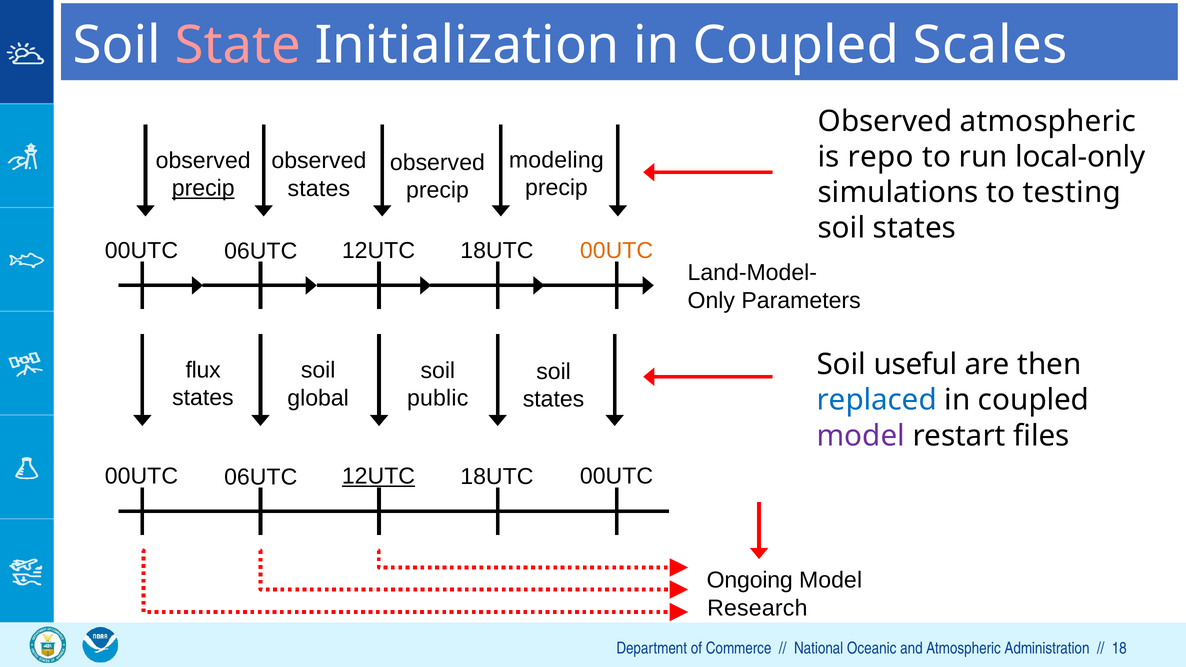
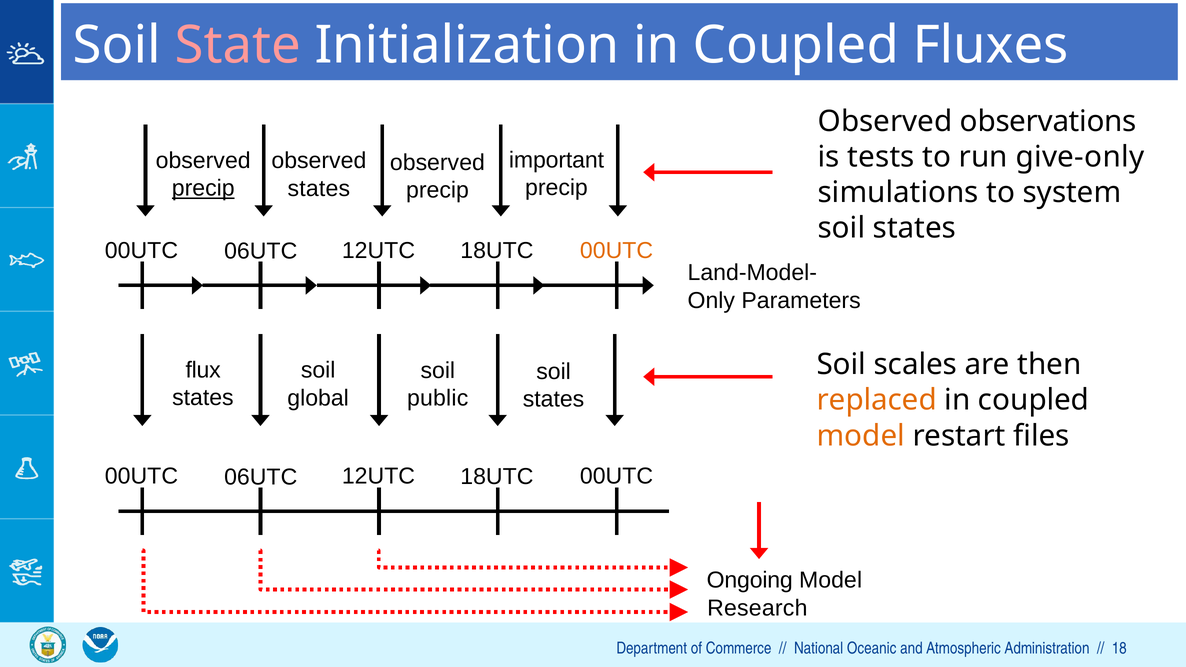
Scales: Scales -> Fluxes (991, 45)
Observed atmospheric: atmospheric -> observations (1048, 122)
repo: repo -> tests (881, 157)
local-only: local-only -> give-only (1080, 157)
modeling: modeling -> important (556, 160)
testing: testing -> system (1072, 193)
useful: useful -> scales (915, 365)
replaced colour: blue -> orange (877, 400)
model colour: purple -> orange (861, 436)
12UTC underline: present -> none (378, 476)
